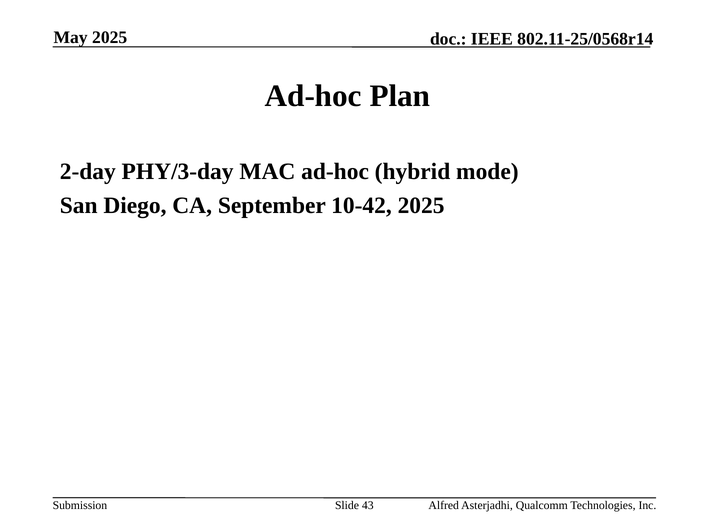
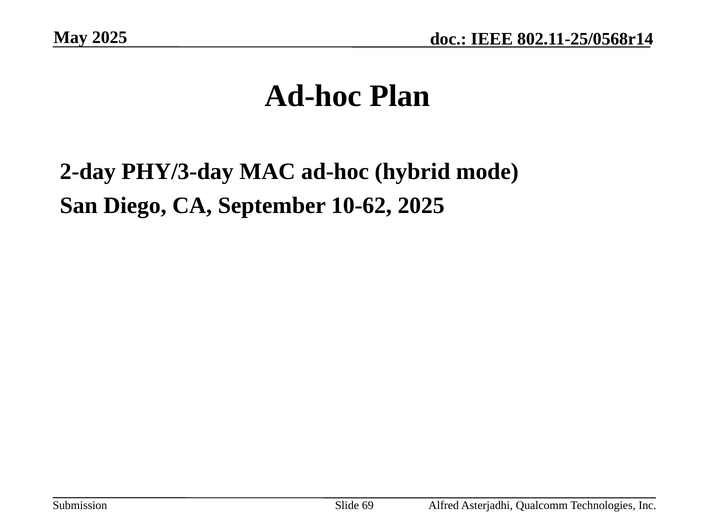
10-42: 10-42 -> 10-62 (362, 206)
43: 43 -> 69 (368, 506)
